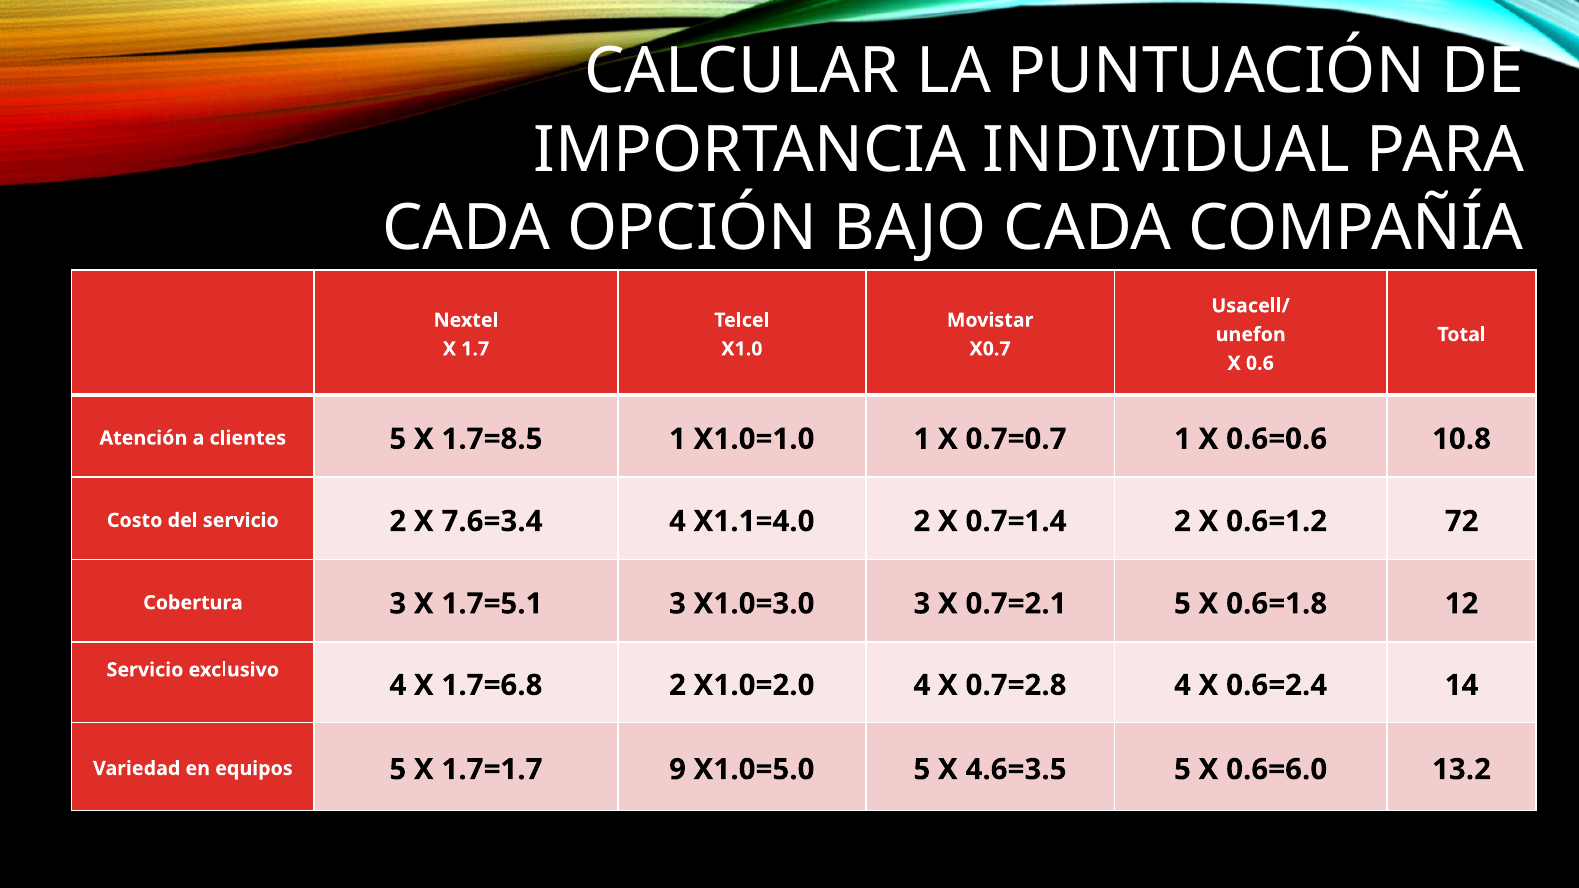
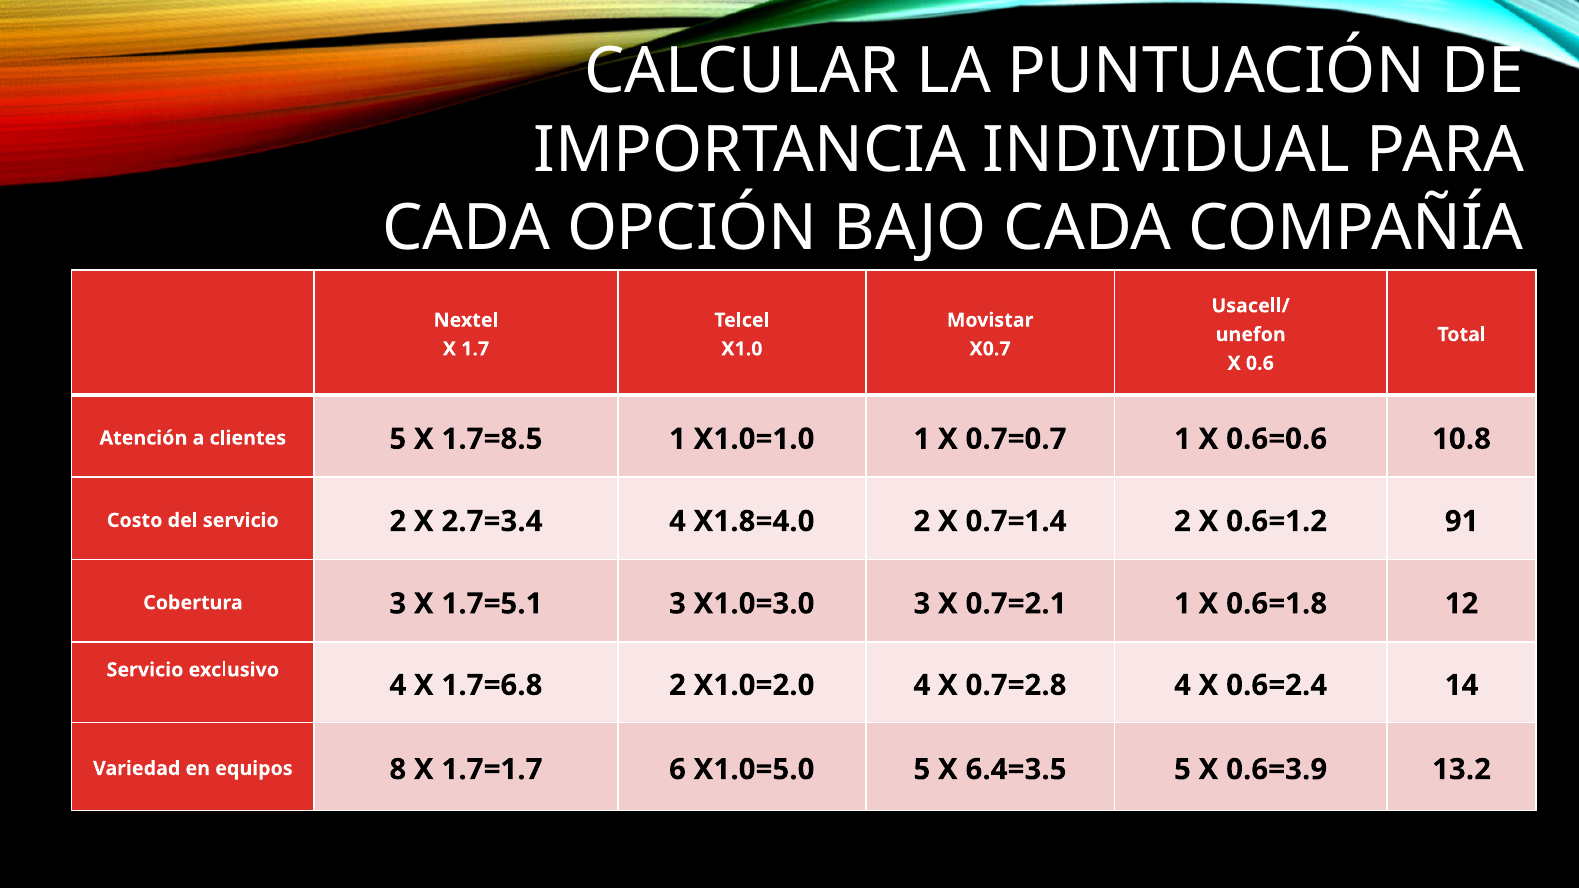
7.6=3.4: 7.6=3.4 -> 2.7=3.4 (492, 521)
X1.1=4.0: X1.1=4.0 -> X1.8=4.0 (754, 521)
72: 72 -> 91 (1462, 521)
0.7=2.1 5: 5 -> 1 (1182, 604)
equipos 5: 5 -> 8 (398, 770)
9: 9 -> 6 (678, 770)
4.6=3.5: 4.6=3.5 -> 6.4=3.5 (1016, 770)
0.6=6.0: 0.6=6.0 -> 0.6=3.9 (1277, 770)
